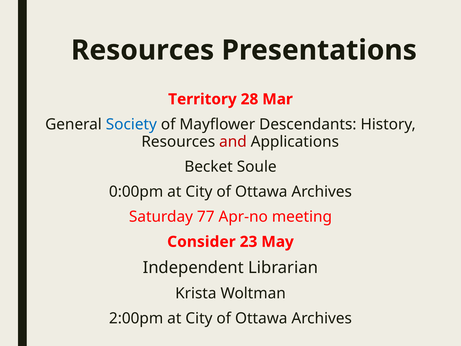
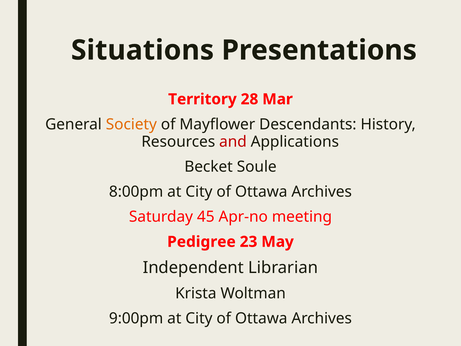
Resources: Resources -> Situations (142, 50)
Society colour: blue -> orange (131, 124)
0:00pm: 0:00pm -> 8:00pm (136, 192)
77: 77 -> 45 (206, 217)
Consider: Consider -> Pedigree (201, 242)
2:00pm: 2:00pm -> 9:00pm (136, 318)
